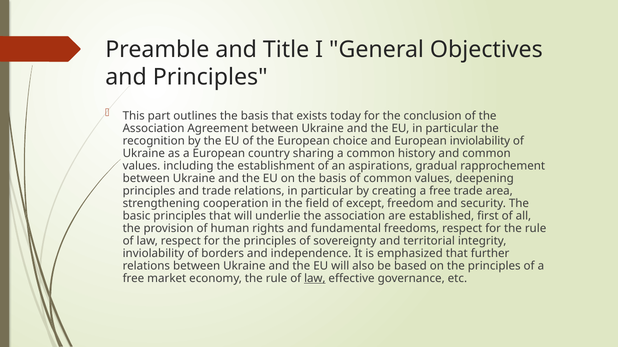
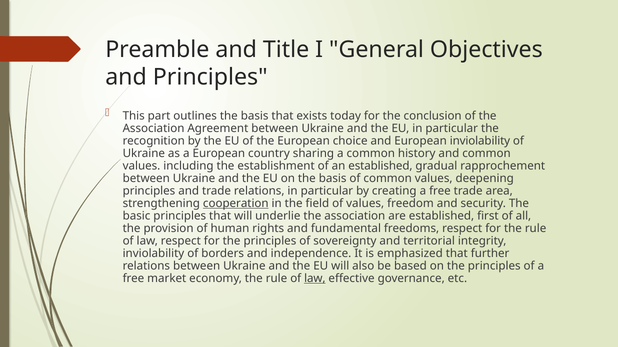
an aspirations: aspirations -> established (380, 166)
cooperation underline: none -> present (236, 204)
of except: except -> values (365, 204)
